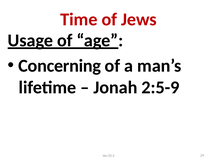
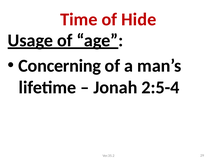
Jews: Jews -> Hide (139, 19)
2:5-9: 2:5-9 -> 2:5-4 (160, 87)
